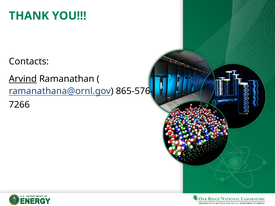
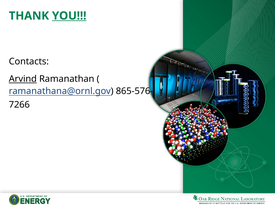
YOU underline: none -> present (69, 16)
